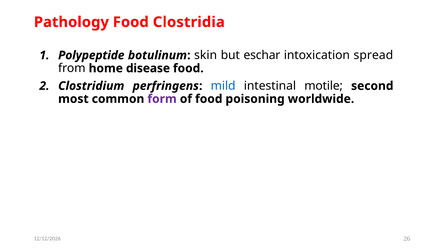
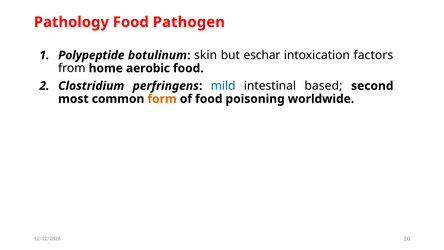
Clostridia: Clostridia -> Pathogen (189, 22)
spread: spread -> factors (373, 55)
disease: disease -> aerobic (148, 68)
motile: motile -> based (323, 86)
form colour: purple -> orange (162, 99)
